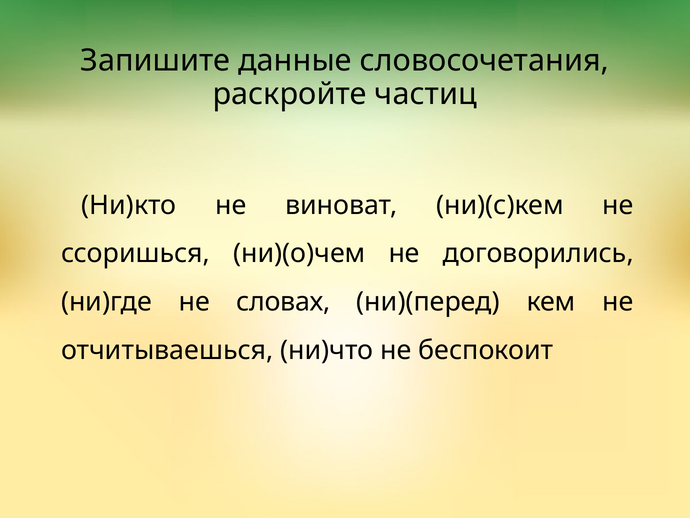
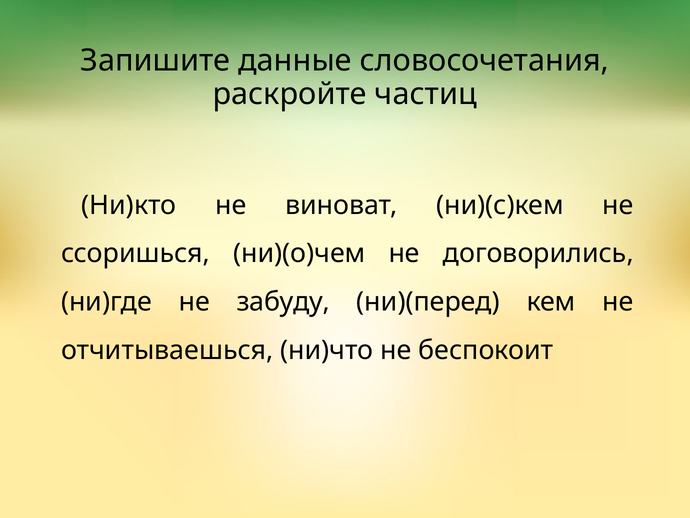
словах: словах -> забуду (283, 302)
